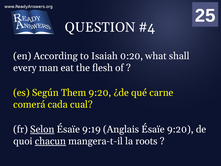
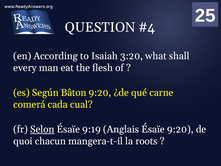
0:20: 0:20 -> 3:20 (131, 56)
Them: Them -> Bâton (74, 93)
chacun underline: present -> none (50, 141)
